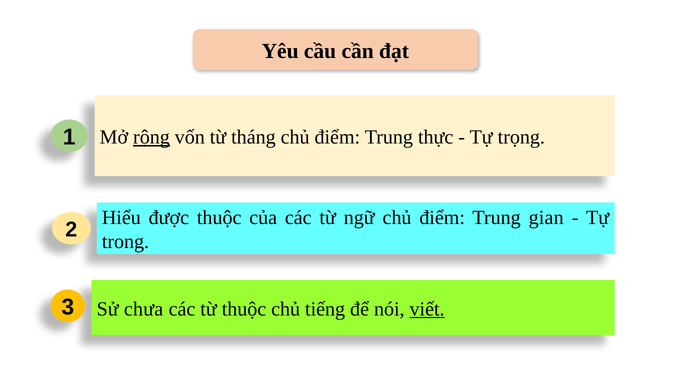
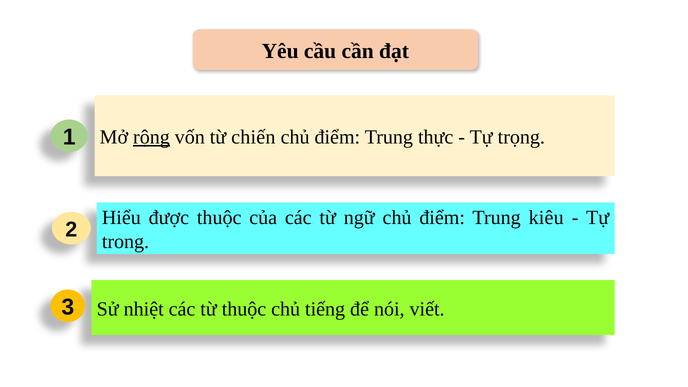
tháng: tháng -> chiến (253, 137)
gian: gian -> kiêu (546, 218)
chưa: chưa -> nhiệt (144, 309)
viết underline: present -> none (427, 309)
